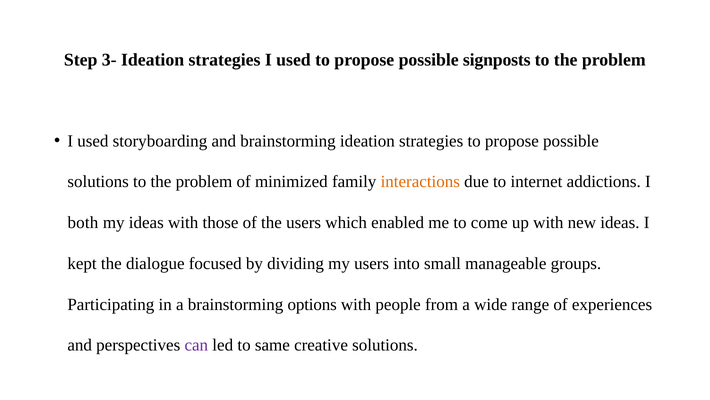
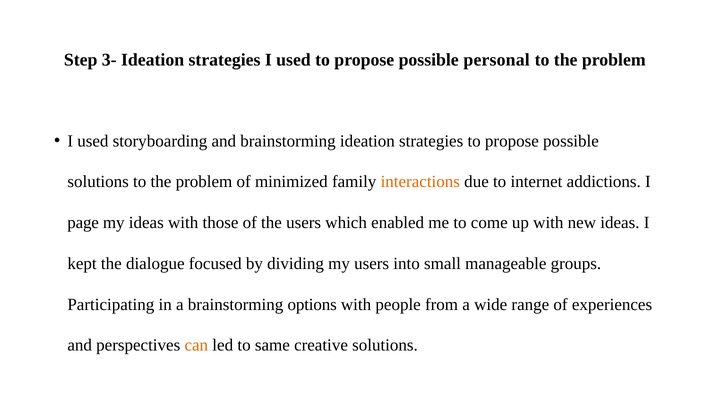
signposts: signposts -> personal (497, 60)
both: both -> page (83, 222)
can colour: purple -> orange (196, 345)
